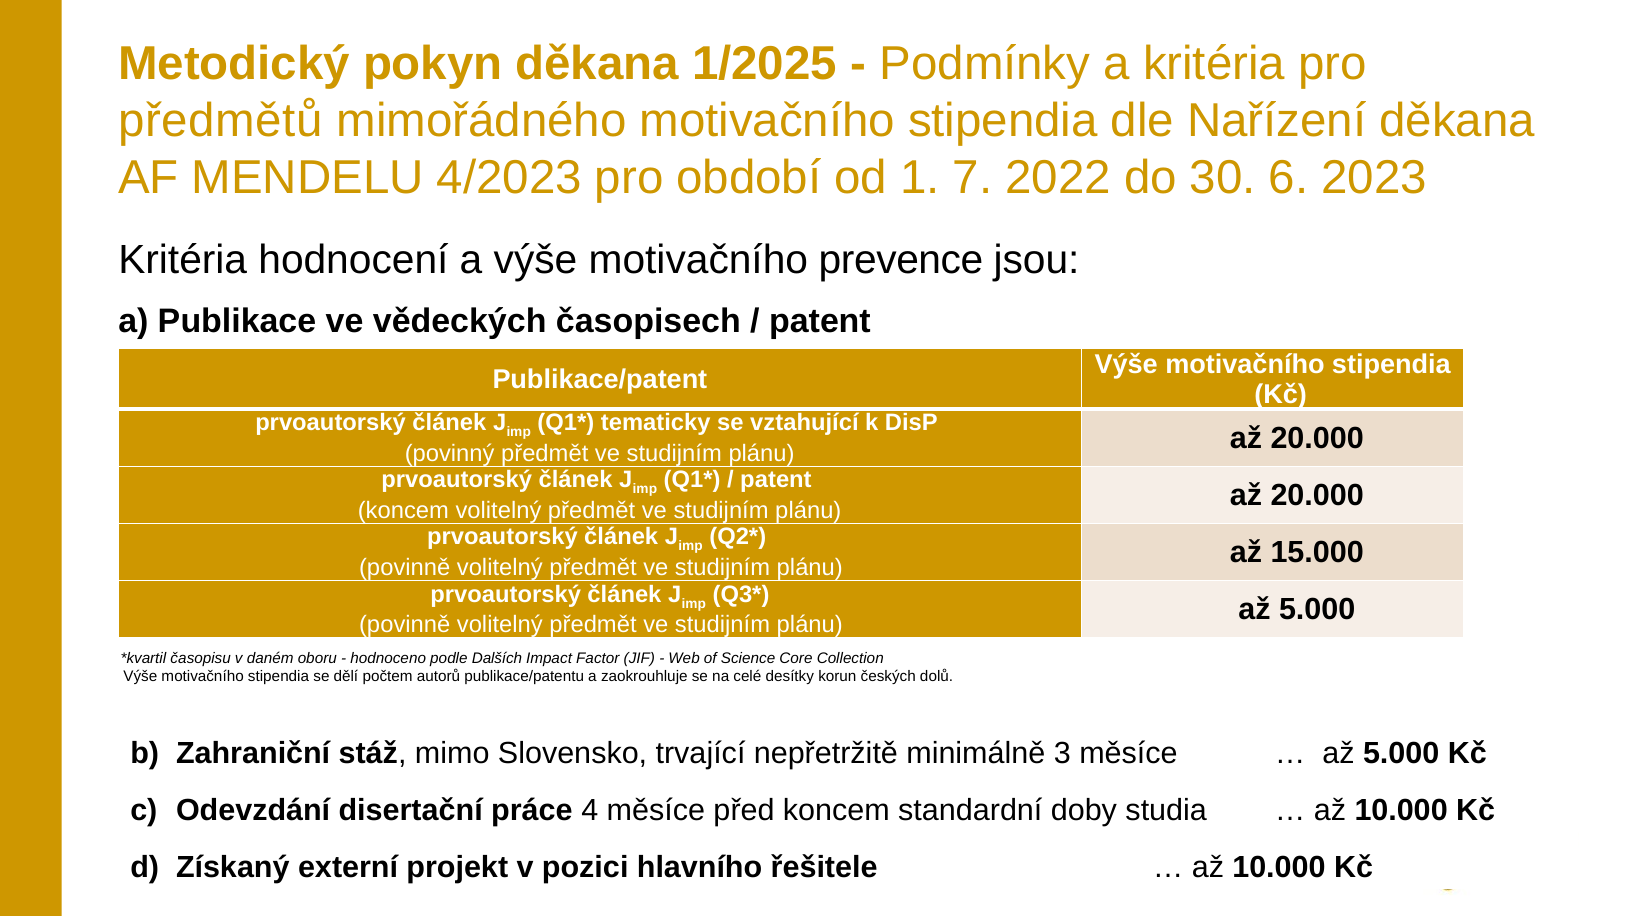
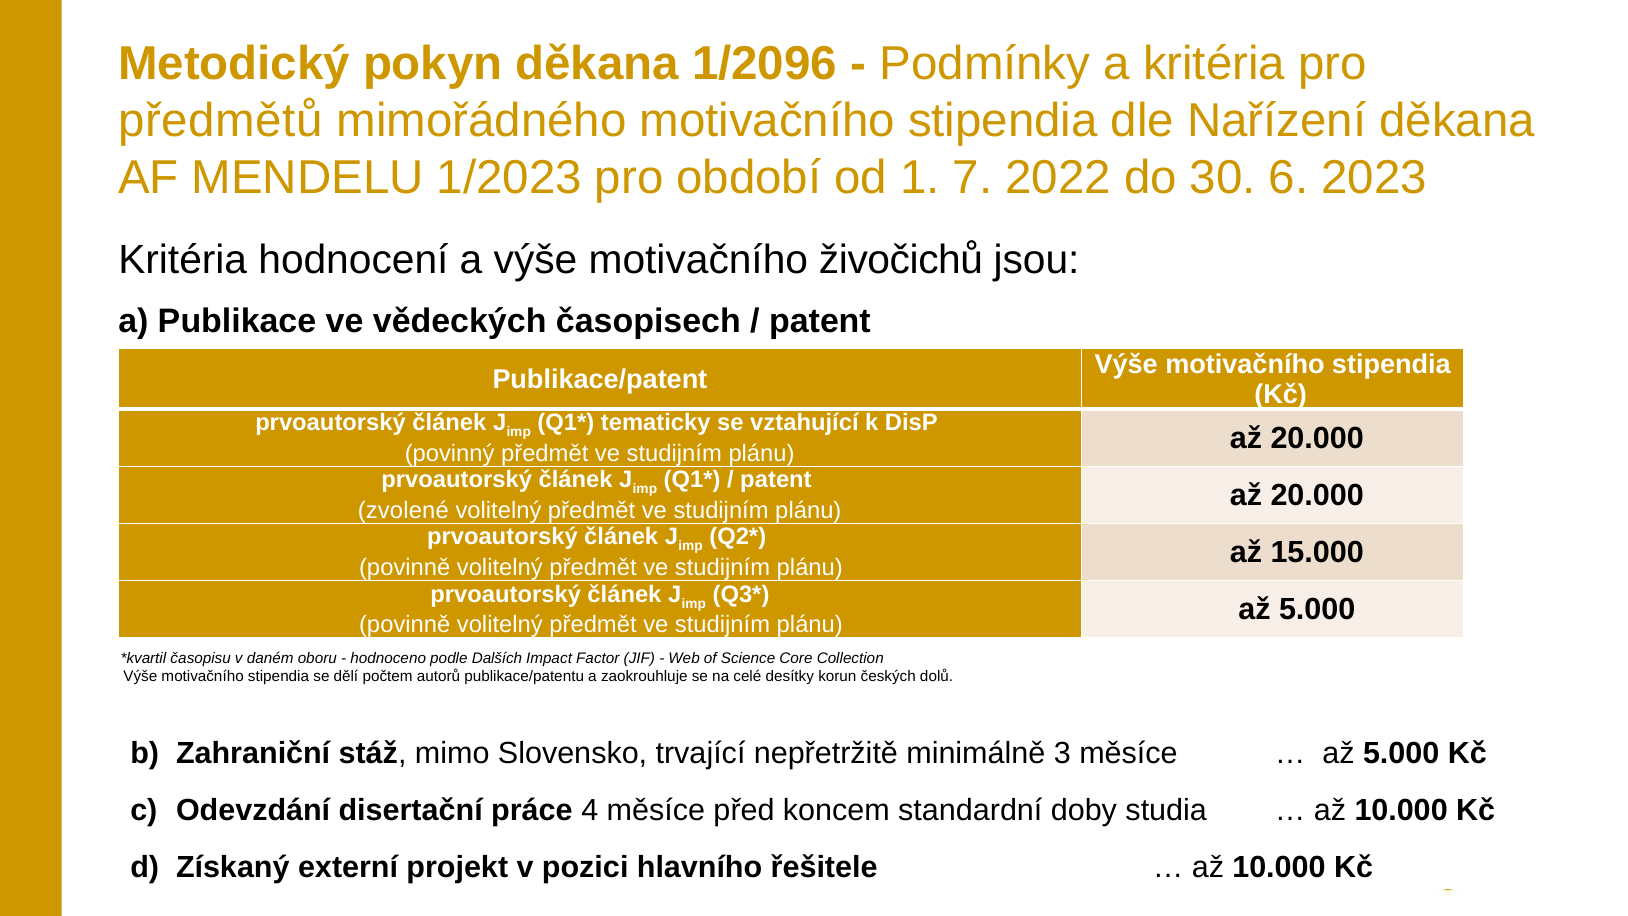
1/2025: 1/2025 -> 1/2096 (765, 63)
4/2023: 4/2023 -> 1/2023 (509, 177)
prevence: prevence -> živočichů (901, 260)
koncem: koncem -> zvolené (403, 510)
